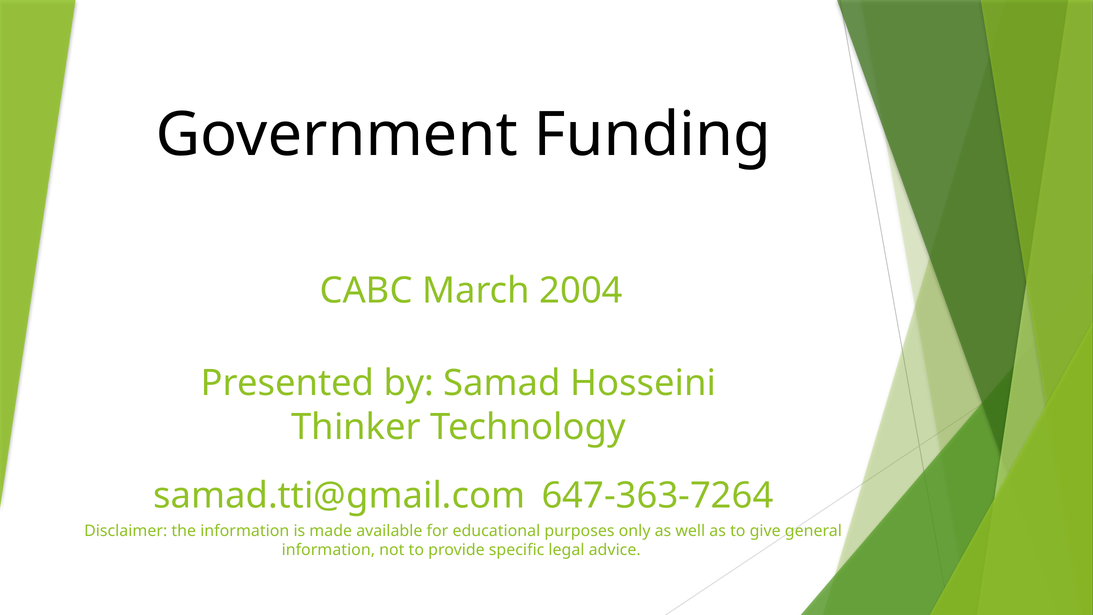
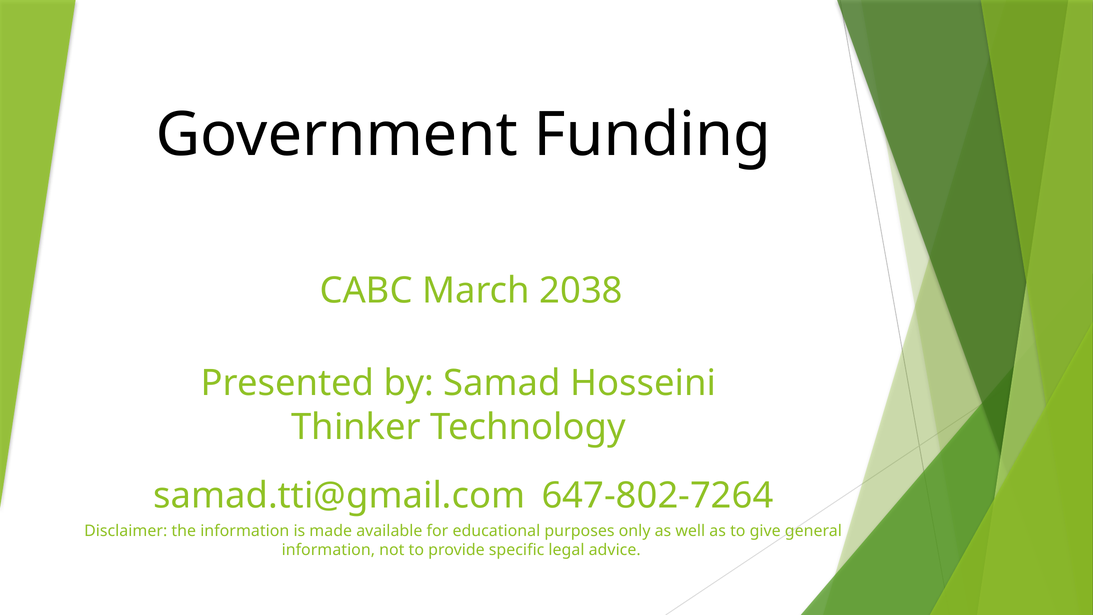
2004: 2004 -> 2038 (581, 291)
647-363-7264: 647-363-7264 -> 647-802-7264 (658, 496)
